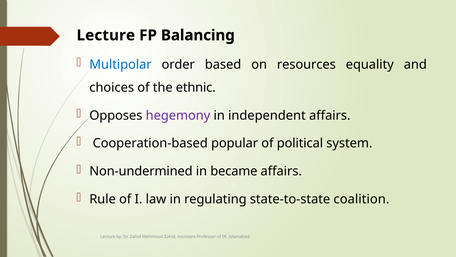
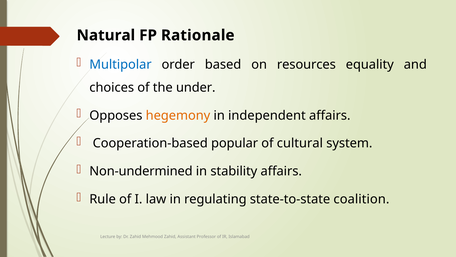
Lecture: Lecture -> Natural (106, 35)
Balancing: Balancing -> Rationale (198, 35)
ethnic: ethnic -> under (196, 87)
hegemony colour: purple -> orange (178, 115)
political: political -> cultural (300, 143)
became: became -> stability (234, 171)
